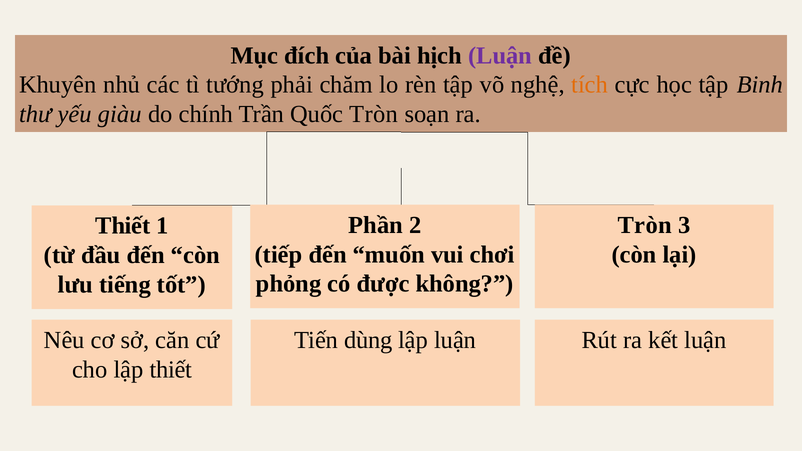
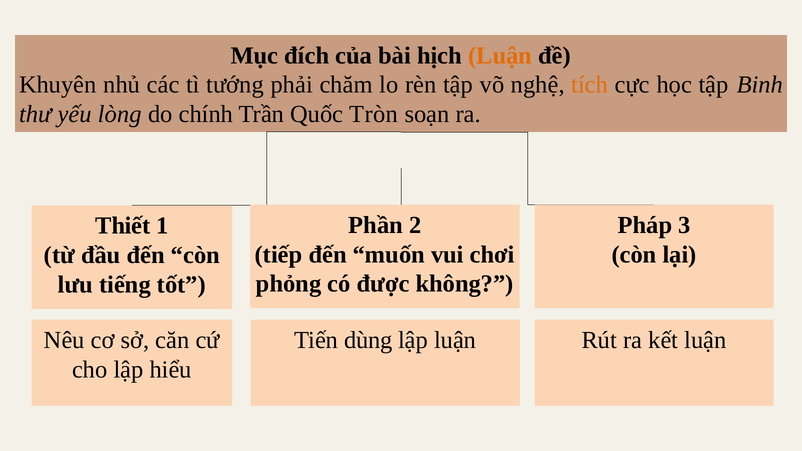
Luận colour: purple -> orange (500, 56)
giàu: giàu -> lòng (120, 114)
Tròn: Tròn -> Pháp (645, 225)
lập thiết: thiết -> hiểu (171, 370)
